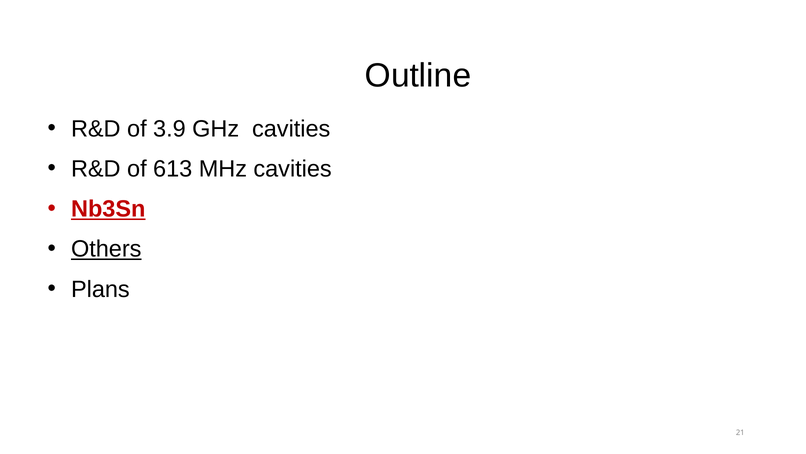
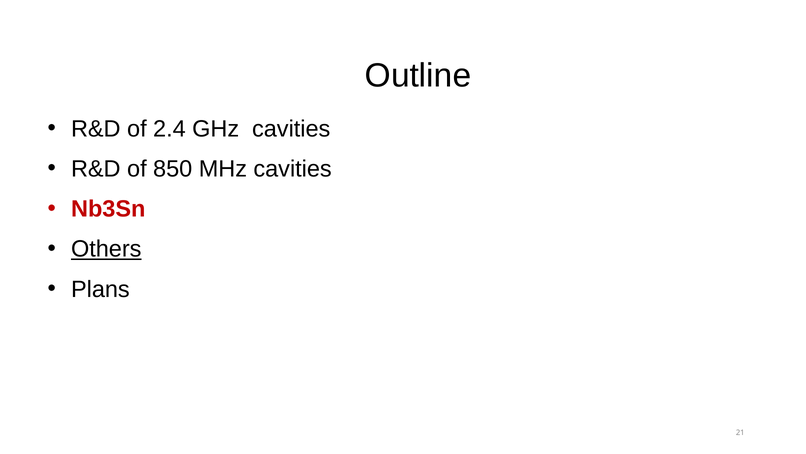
3.9: 3.9 -> 2.4 (169, 129)
613: 613 -> 850 (173, 169)
Nb3Sn underline: present -> none (108, 209)
